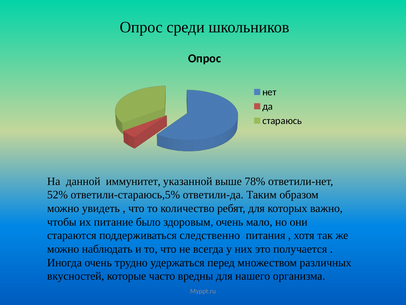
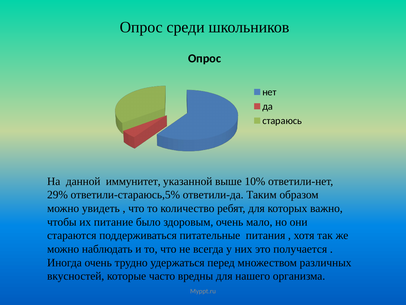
78%: 78% -> 10% (255, 181)
52%: 52% -> 29% (57, 195)
следственно: следственно -> питательные (210, 235)
